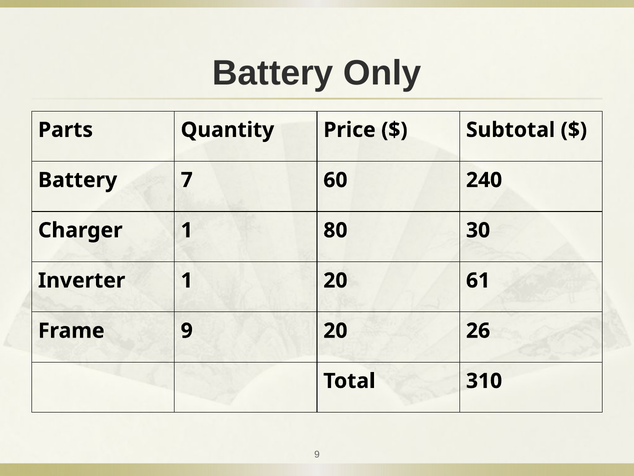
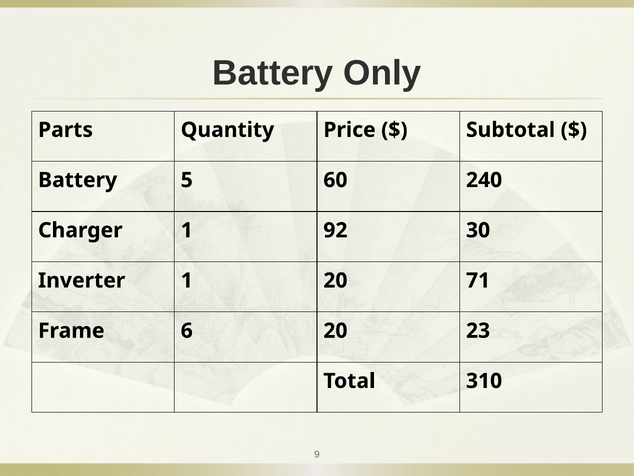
7: 7 -> 5 (187, 180)
80: 80 -> 92 (335, 230)
61: 61 -> 71 (478, 280)
Frame 9: 9 -> 6 (187, 330)
26: 26 -> 23 (478, 330)
